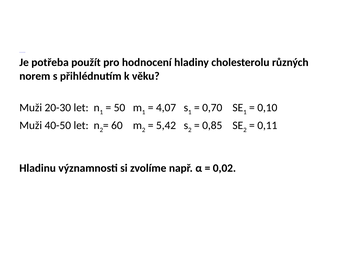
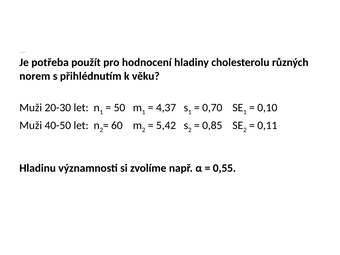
4,07: 4,07 -> 4,37 (166, 108)
0,02: 0,02 -> 0,55 (224, 168)
